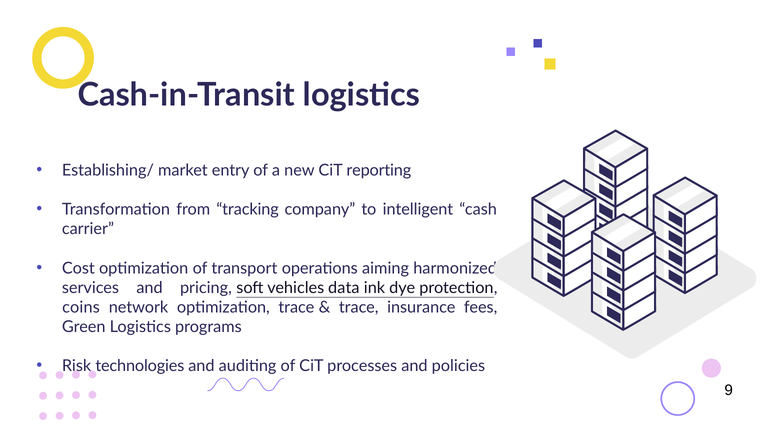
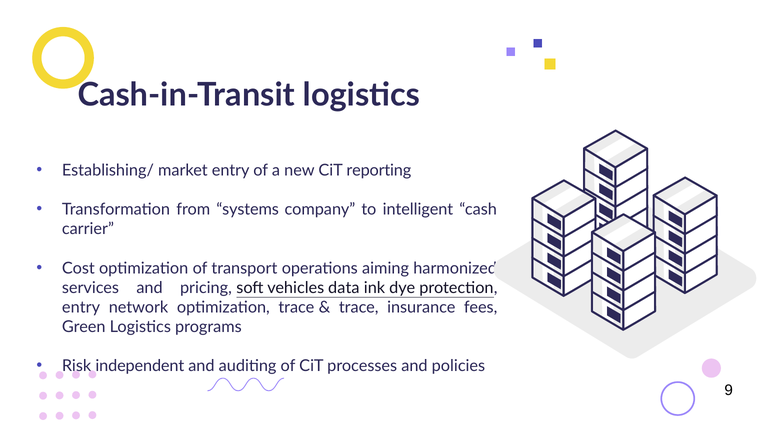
tracking: tracking -> systems (248, 209)
coins: coins -> entry (81, 307)
technologies: technologies -> independent (140, 366)
